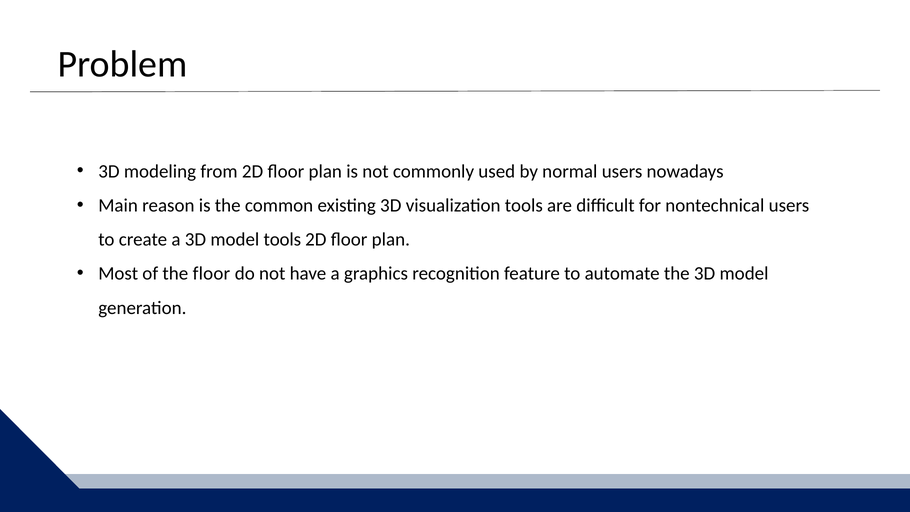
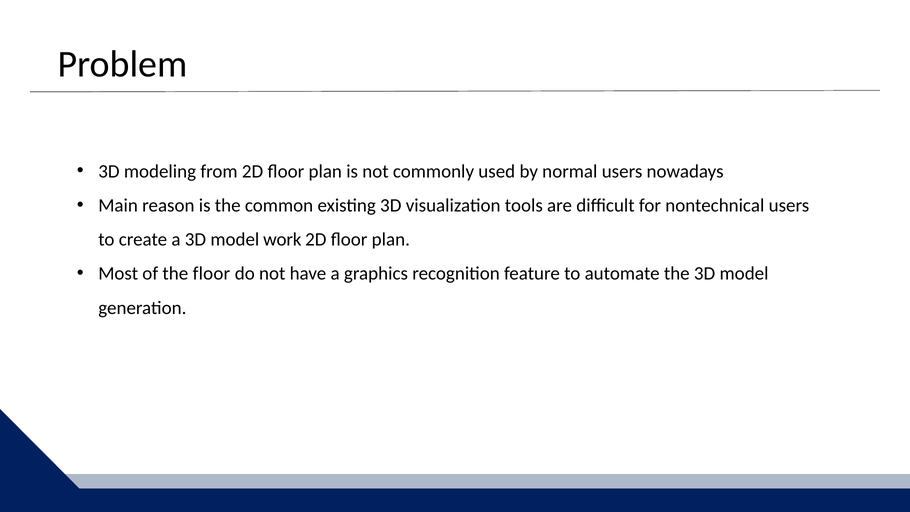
model tools: tools -> work (282, 240)
